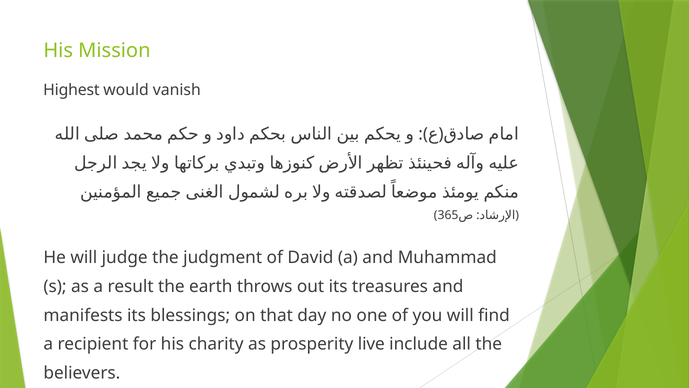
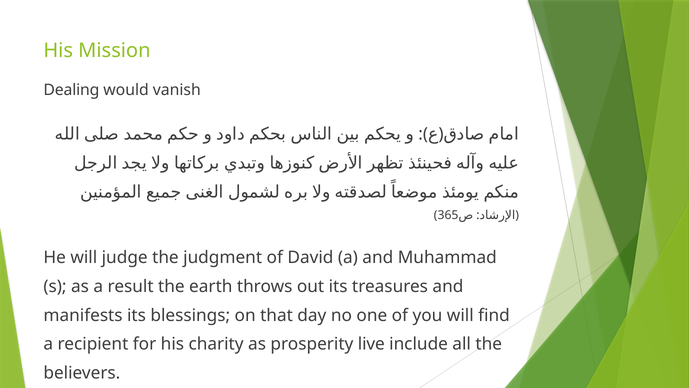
Highest: Highest -> Dealing (71, 90)
